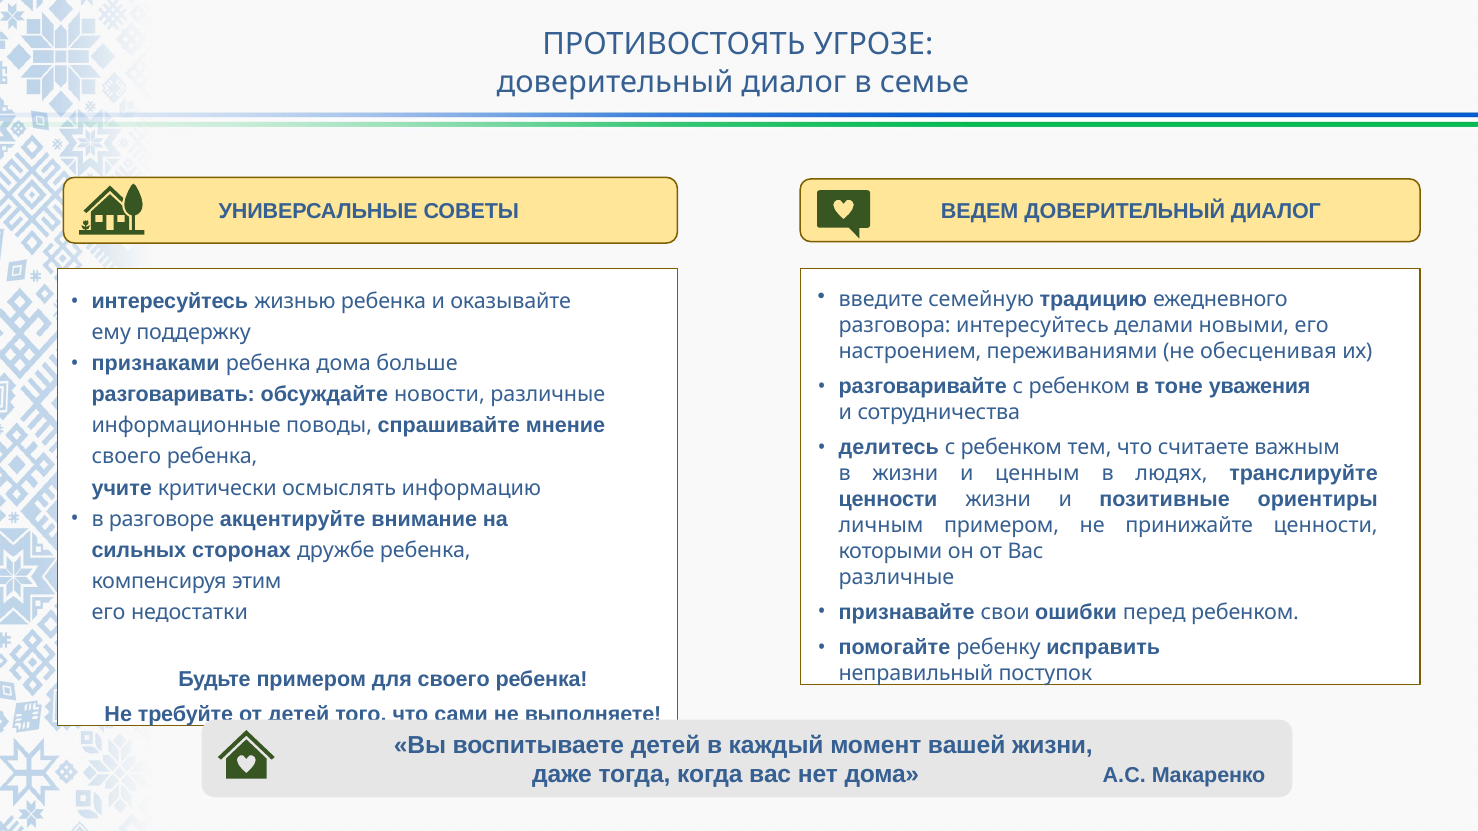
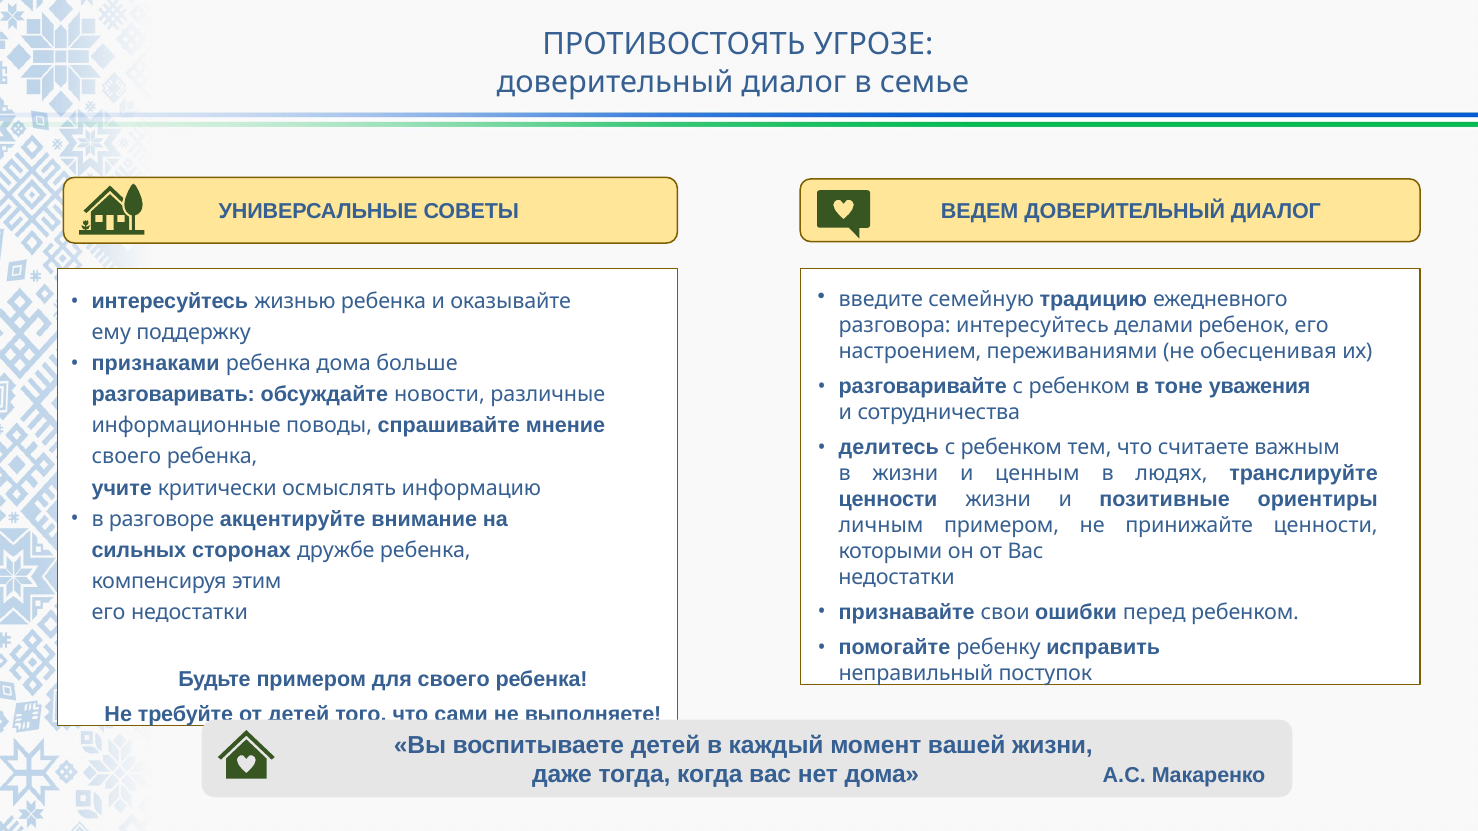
новыми: новыми -> ребенок (1244, 326)
различные: различные -> недостатки (897, 577)
